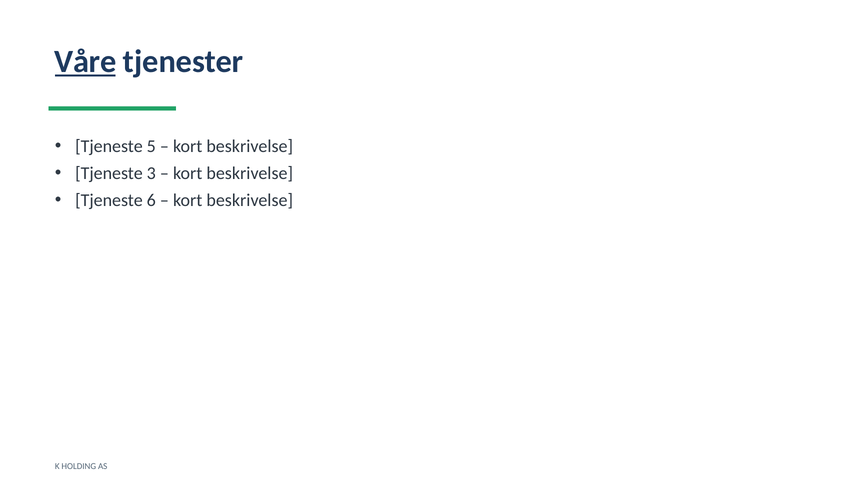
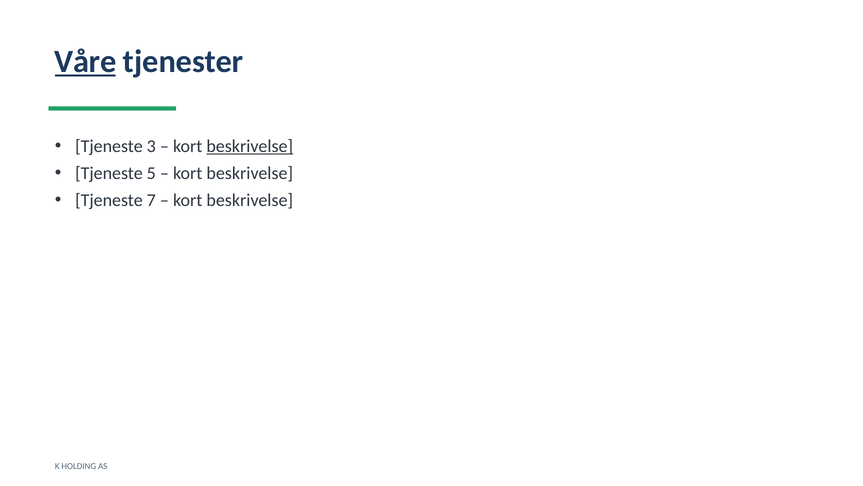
5: 5 -> 3 (151, 146)
beskrivelse underline: none -> present (250, 146)
3: 3 -> 5 (151, 173)
6: 6 -> 7 (151, 200)
